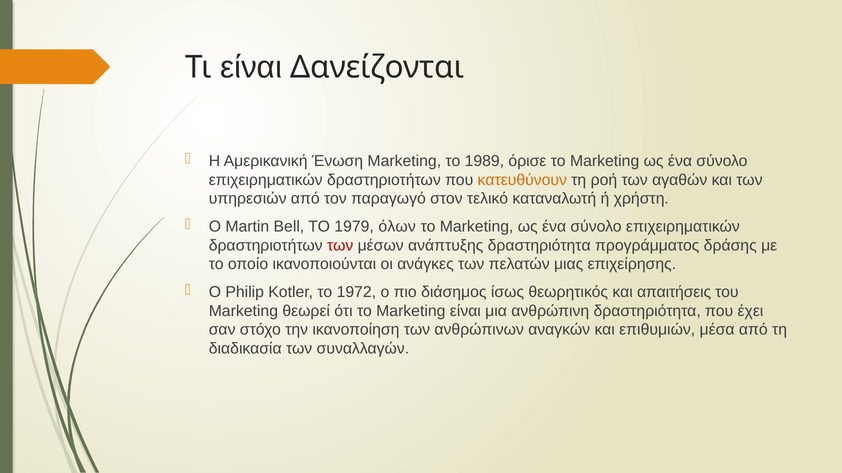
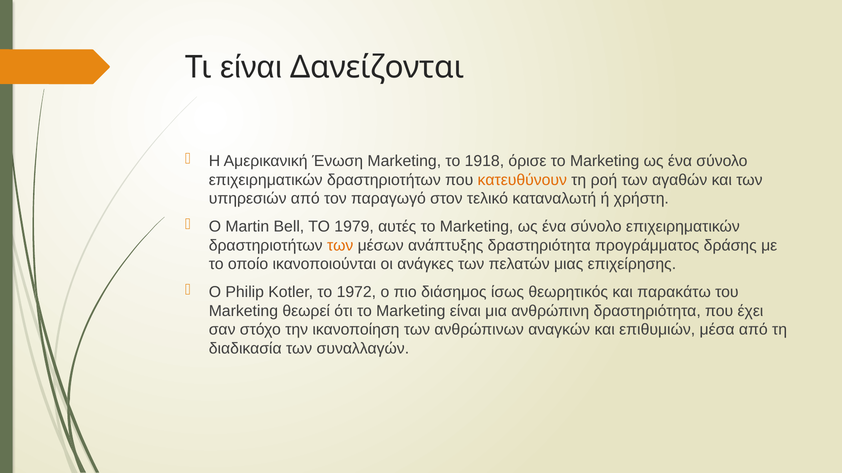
1989: 1989 -> 1918 (484, 161)
όλων: όλων -> αυτές (397, 227)
των colour: red -> orange (340, 246)
απαιτήσεις: απαιτήσεις -> παρακάτω (674, 292)
